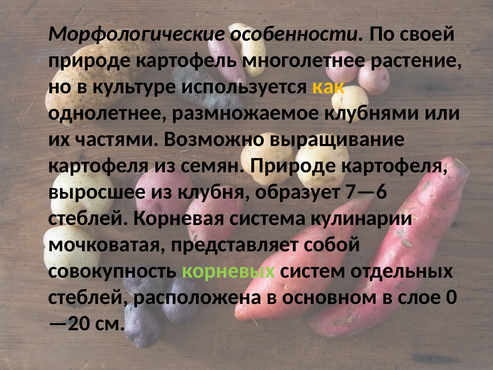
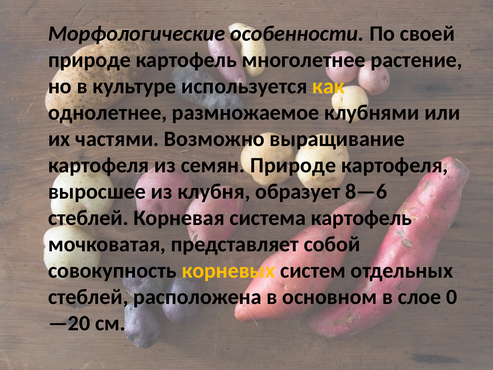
7—6: 7—6 -> 8—6 (366, 192)
система кулинарии: кулинарии -> картофель (361, 218)
корневых colour: light green -> yellow (229, 270)
